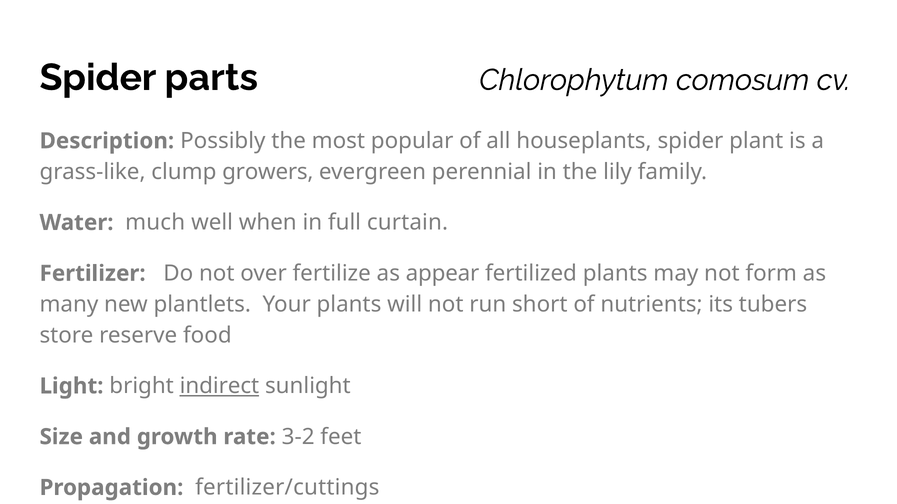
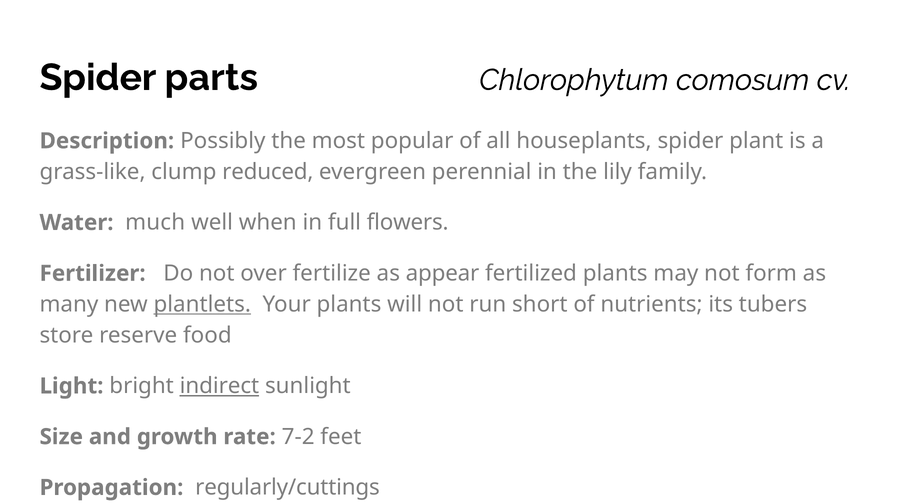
growers: growers -> reduced (268, 172)
curtain: curtain -> flowers (408, 223)
plantlets underline: none -> present (202, 305)
3-2: 3-2 -> 7-2 (298, 437)
fertilizer/cuttings: fertilizer/cuttings -> regularly/cuttings (288, 488)
